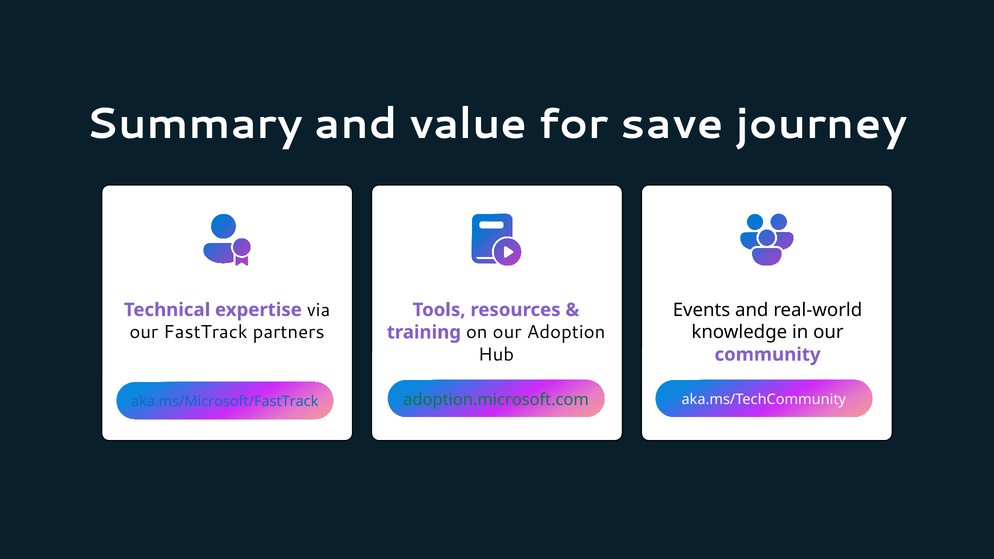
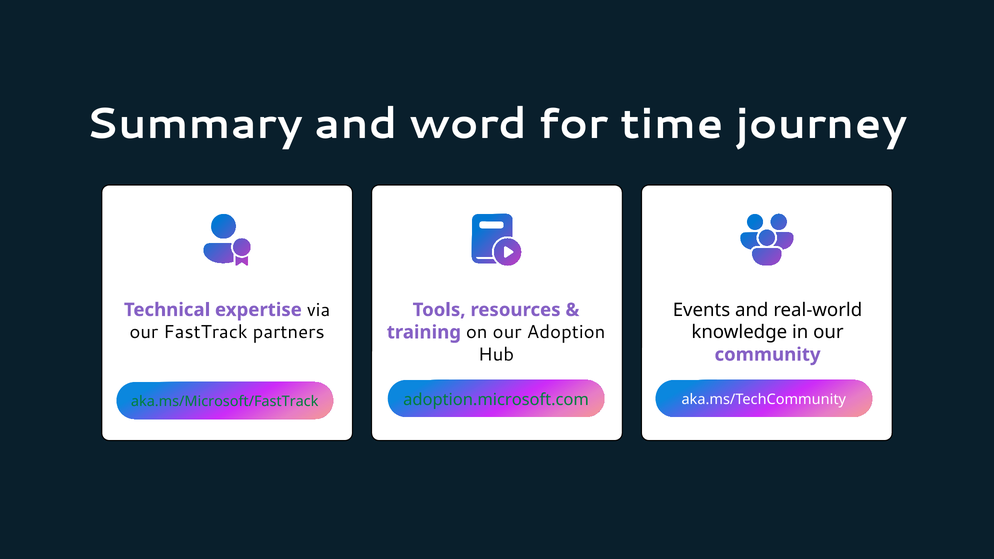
value: value -> word (468, 124)
save: save -> time (672, 124)
aka.ms/Microsoft/FastTrack colour: blue -> green (225, 402)
